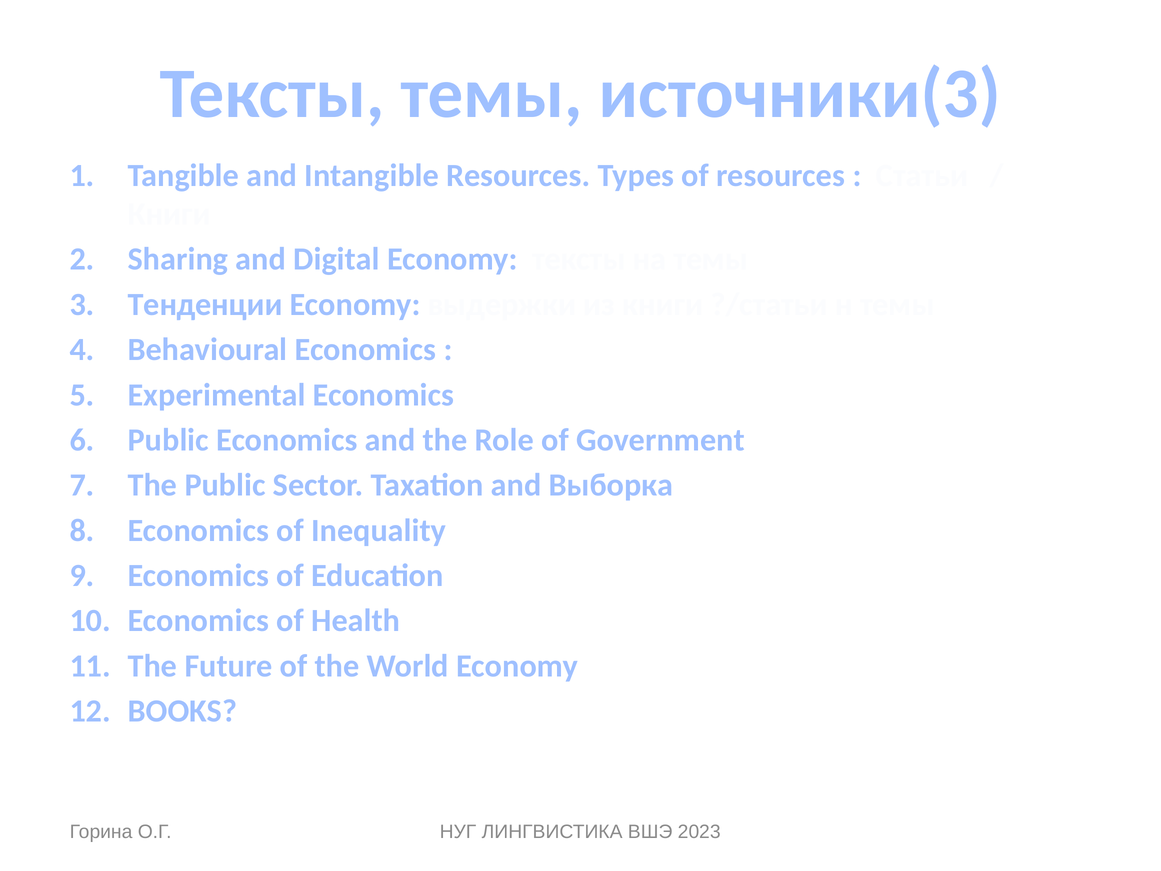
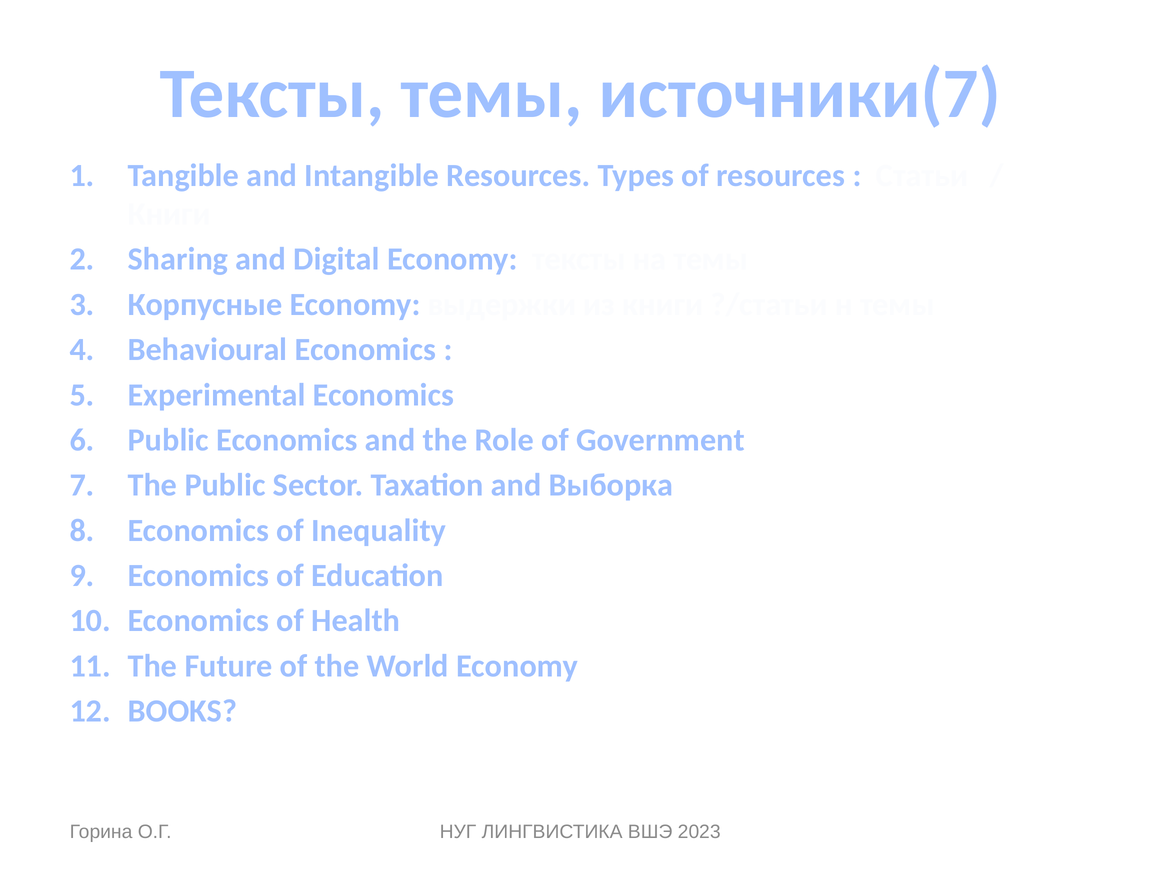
источники(3: источники(3 -> источники(7 (800, 94)
Тенденции: Тенденции -> Корпусные (205, 304)
